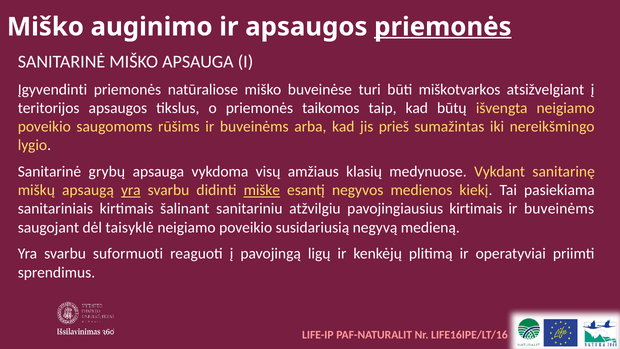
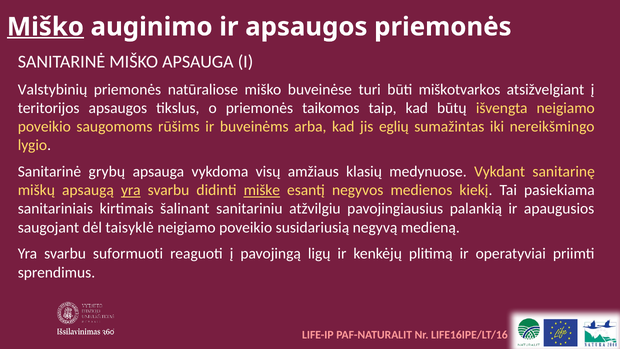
Miško underline: none -> present (45, 27)
priemonės underline: present -> none (443, 27)
Įgyvendinti: Įgyvendinti -> Valstybinių (53, 89)
prieš: prieš -> eglių (394, 127)
pavojingiausius kirtimais: kirtimais -> palankią (476, 209)
buveinėms: buveinėms -> apaugusios (559, 209)
